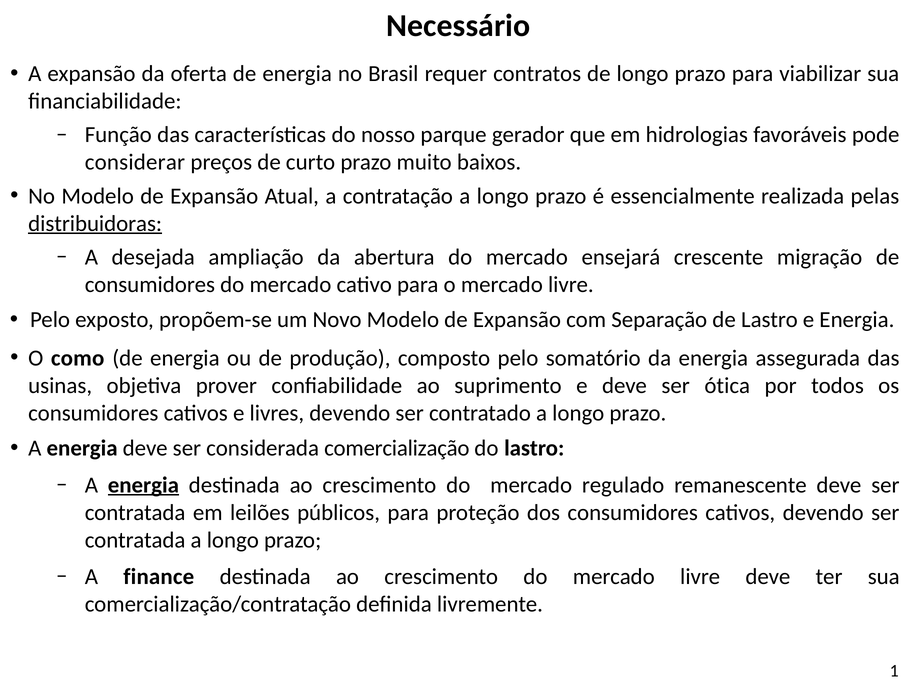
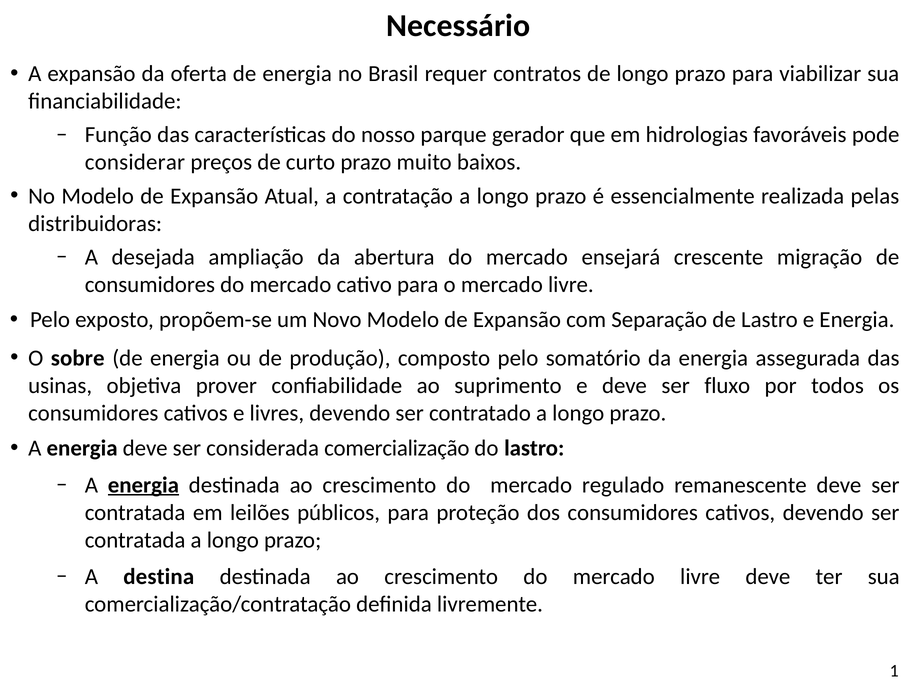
distribuidoras underline: present -> none (95, 223)
como: como -> sobre (78, 358)
ótica: ótica -> fluxo (727, 385)
finance: finance -> destina (159, 576)
